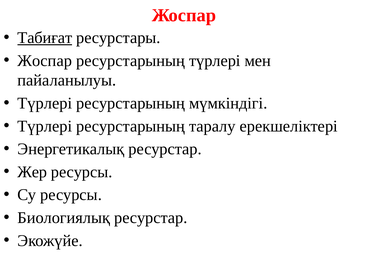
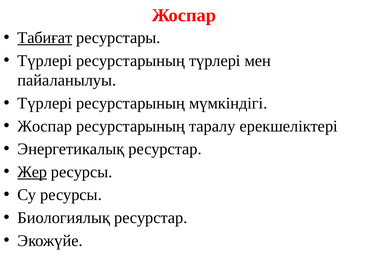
Жоспар: Жоспар -> Түрлері (45, 61)
Түрлері: Түрлері -> Жоспар (45, 126)
Жер underline: none -> present (32, 172)
